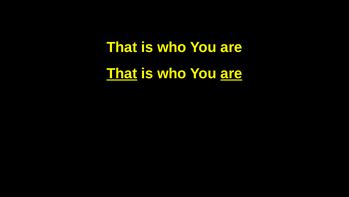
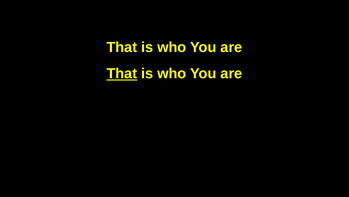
are underline: present -> none (231, 73)
